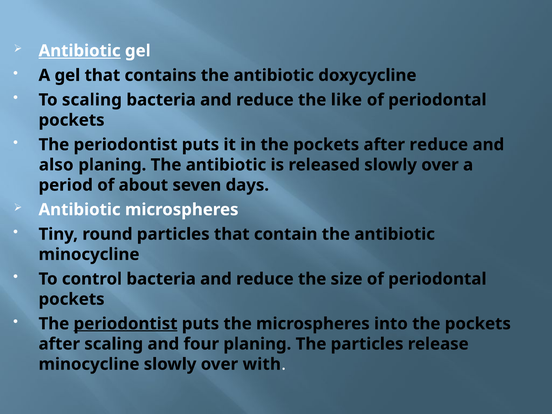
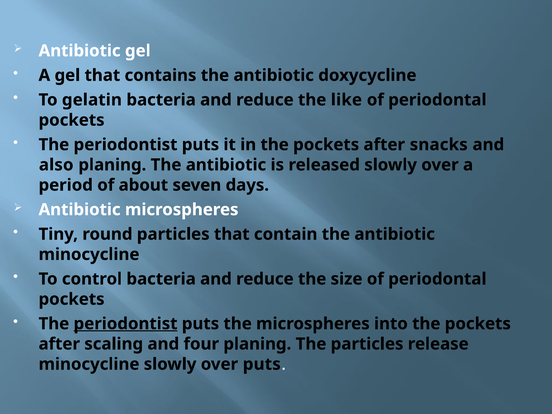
Antibiotic underline: present -> none (80, 51)
To scaling: scaling -> gelatin (92, 100)
after reduce: reduce -> snacks (439, 145)
over with: with -> puts (262, 364)
